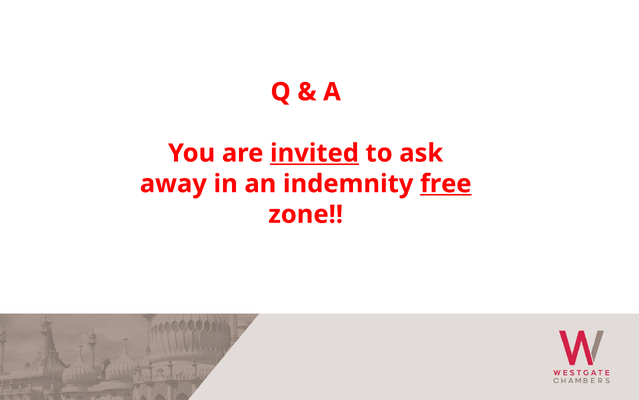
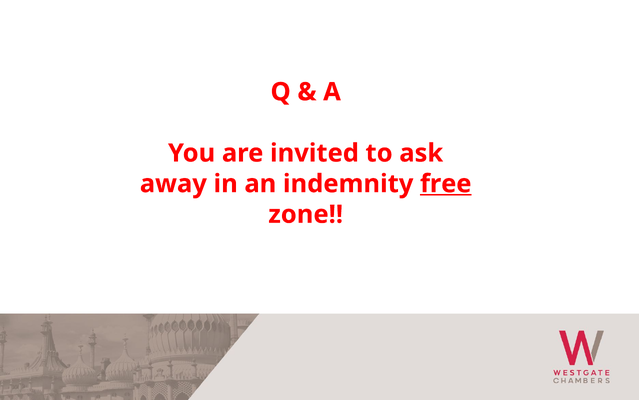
invited underline: present -> none (314, 153)
